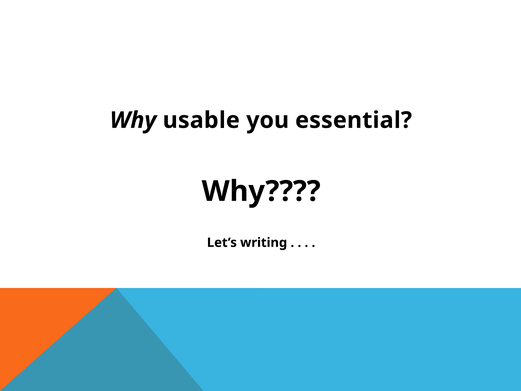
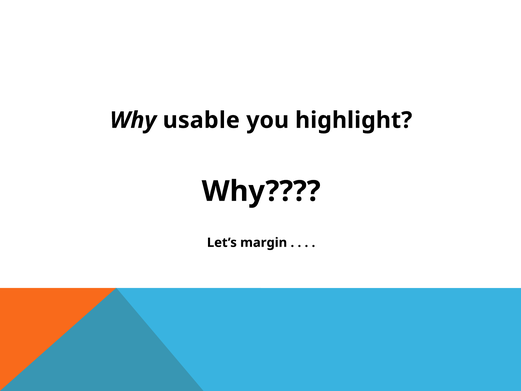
essential: essential -> highlight (354, 120)
writing: writing -> margin (264, 242)
